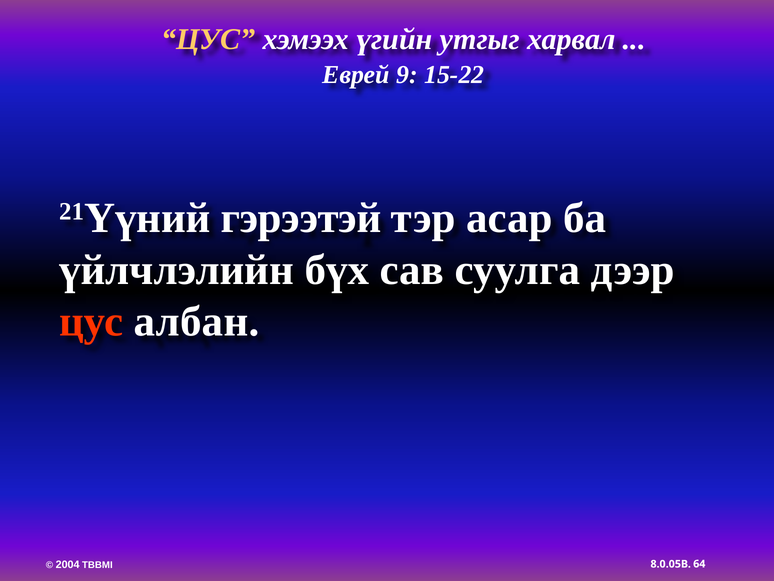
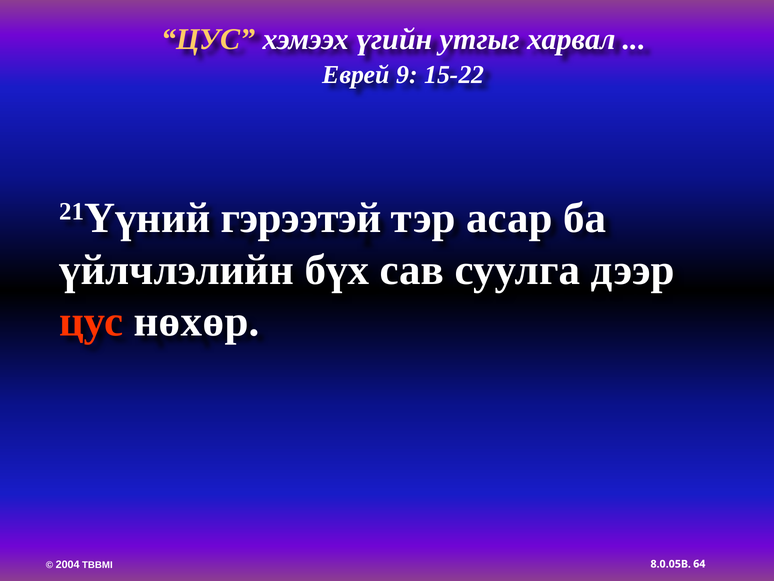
албан: албан -> нөхөр (197, 321)
